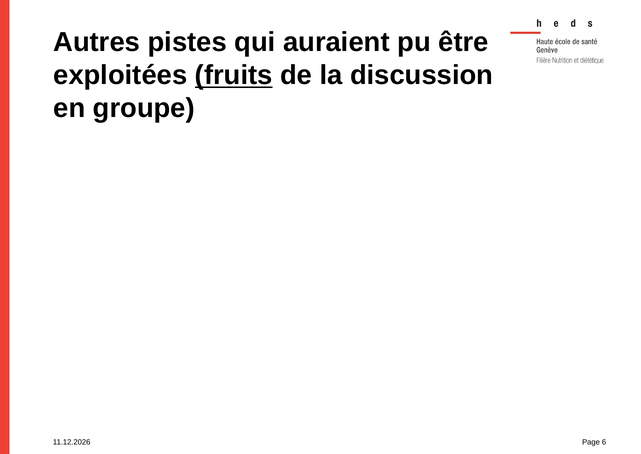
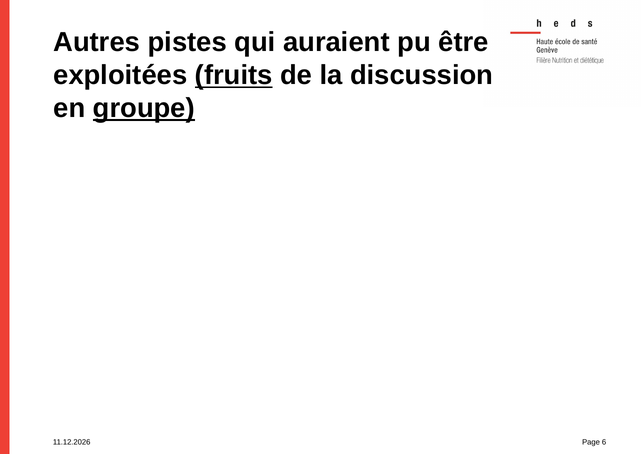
groupe underline: none -> present (144, 108)
